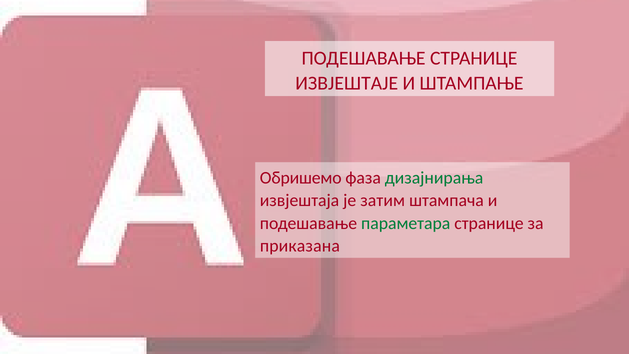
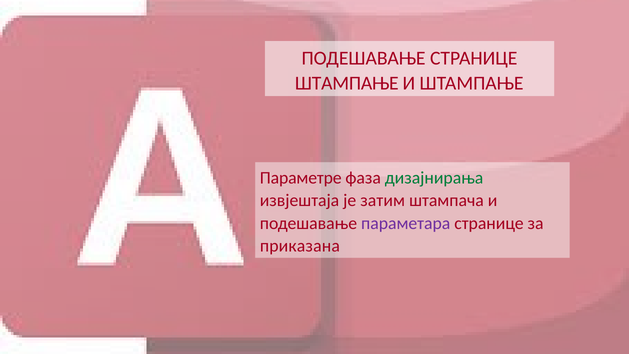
ИЗВЈЕШТАЈЕ: ИЗВЈЕШТАЈЕ -> ШТАМПАЊЕ (347, 83)
Обришемо: Обришемо -> Параметре (301, 178)
параметара colour: green -> purple (406, 223)
